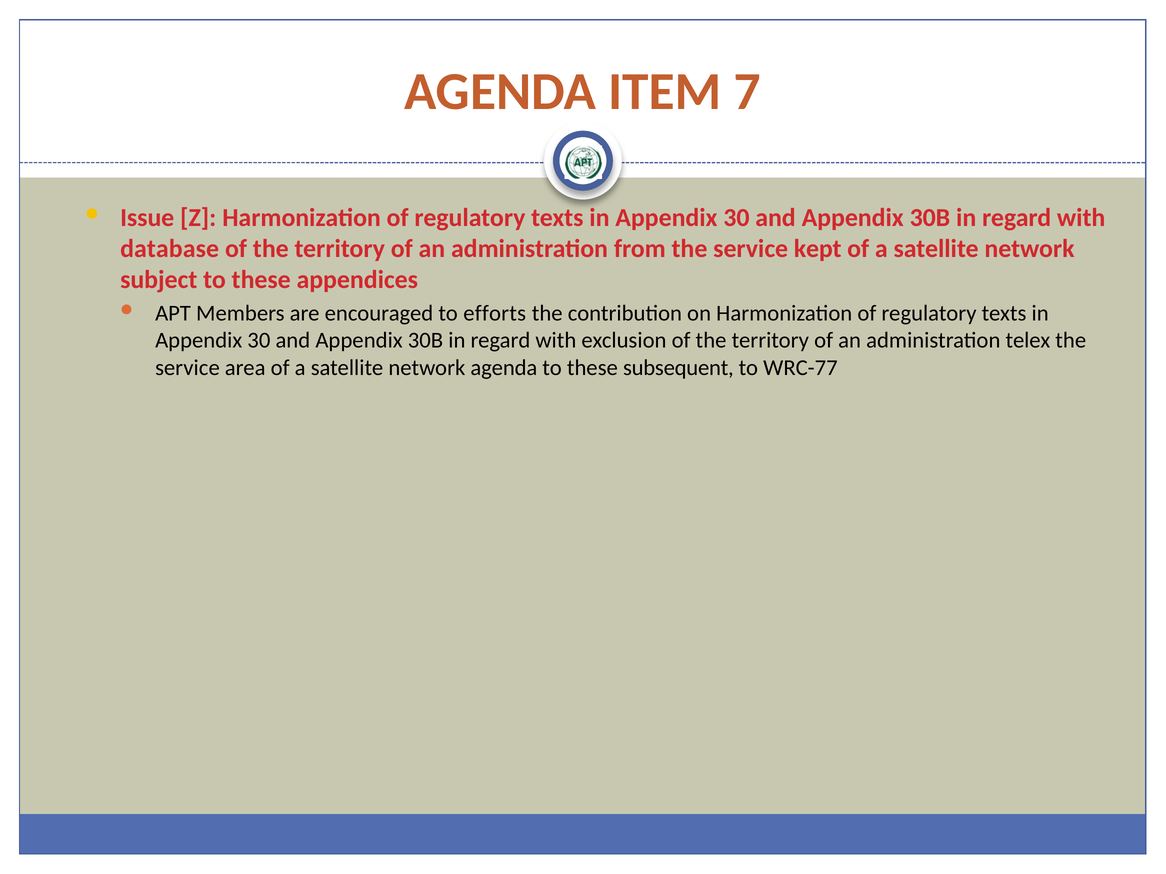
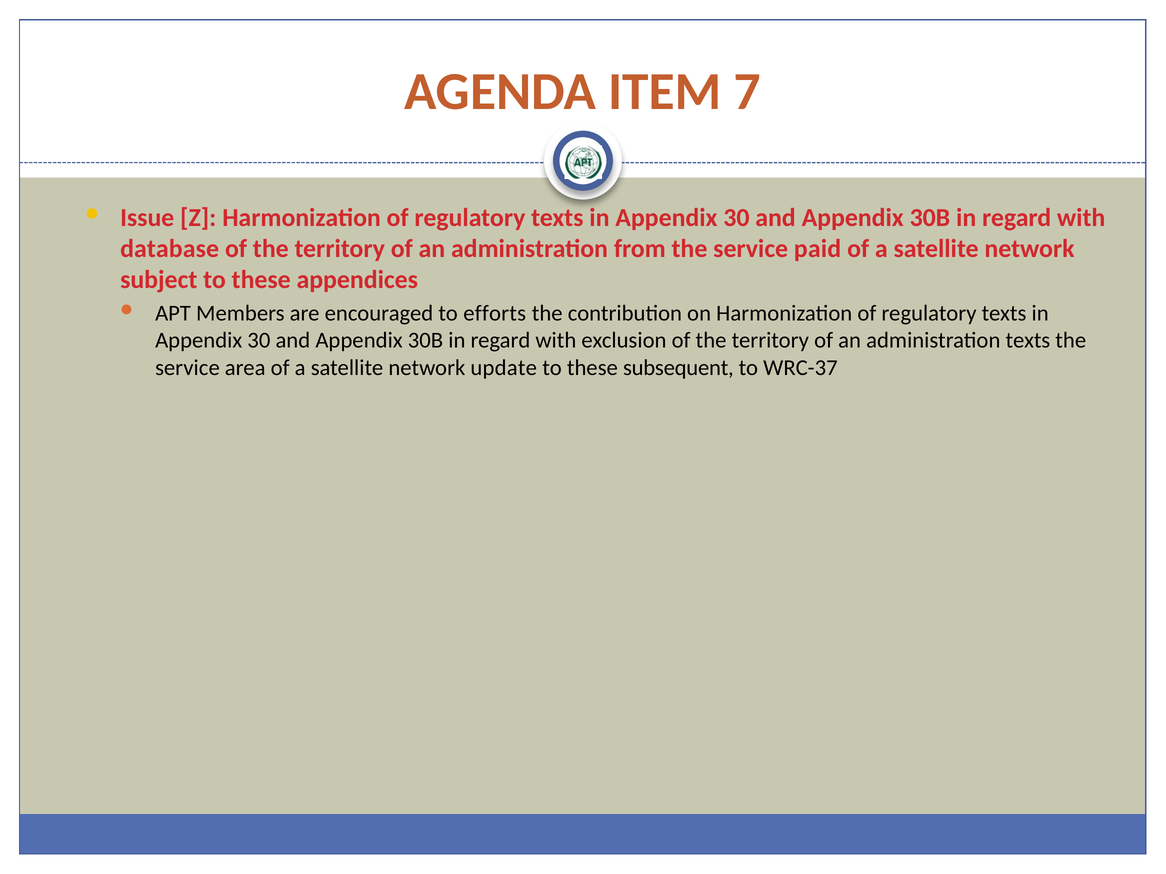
kept: kept -> paid (818, 249)
administration telex: telex -> texts (1028, 341)
network agenda: agenda -> update (504, 368)
WRC-77: WRC-77 -> WRC-37 (800, 368)
